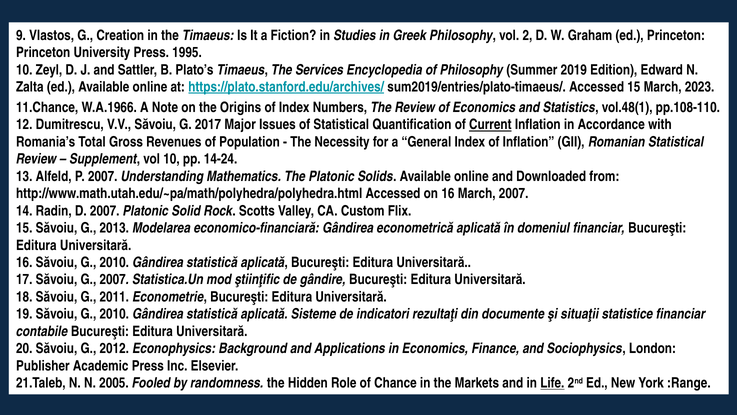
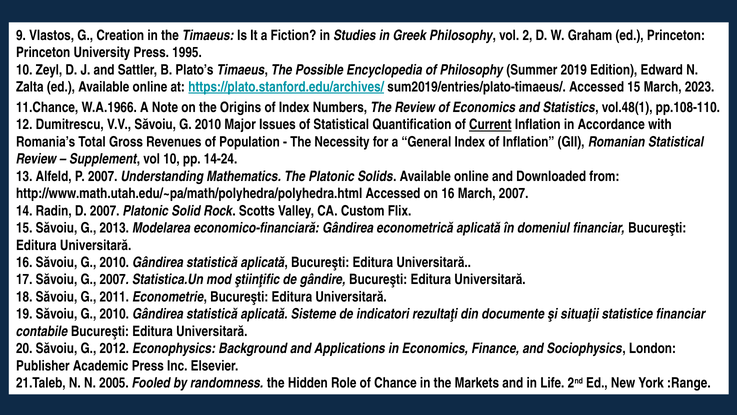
Services: Services -> Possible (319, 70)
V.V Săvoiu G 2017: 2017 -> 2010 (208, 125)
Life underline: present -> none (552, 383)
